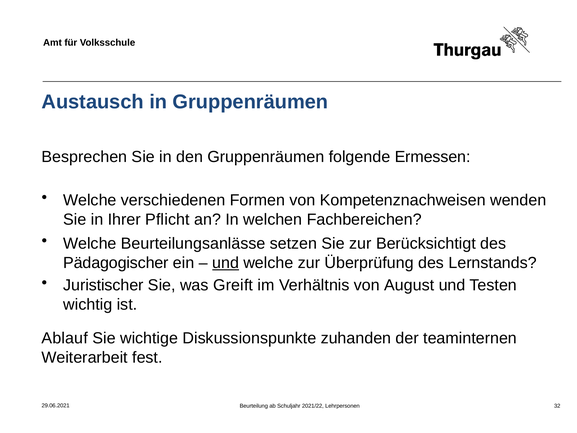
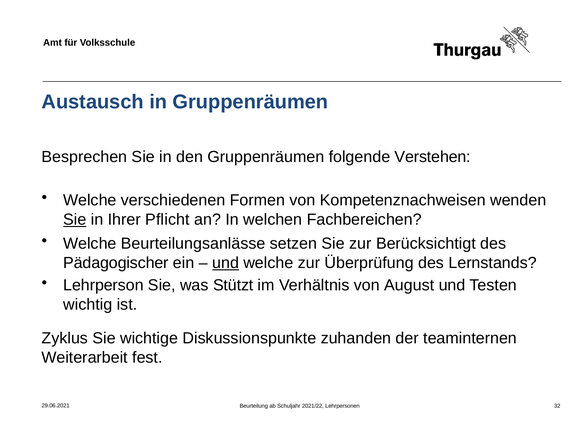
Ermessen: Ermessen -> Verstehen (433, 157)
Sie underline: none -> present (75, 219)
Juristischer: Juristischer -> Lehrperson (103, 285)
Greift: Greift -> Stützt (233, 285)
Ablauf: Ablauf -> Zyklus (65, 338)
